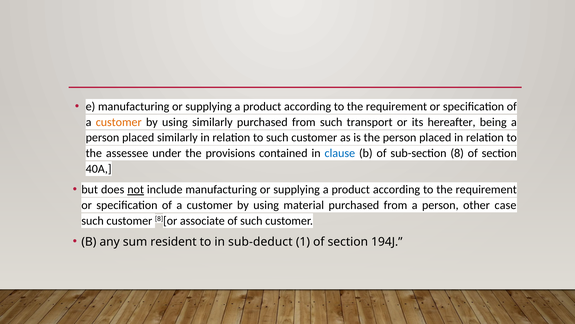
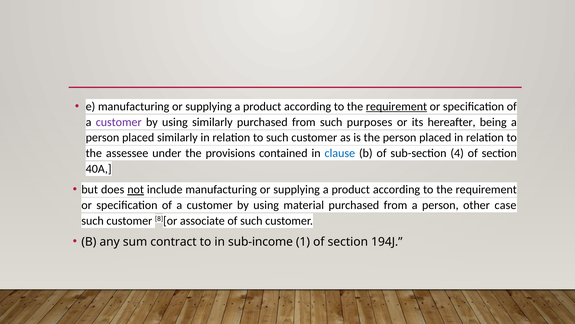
requirement underline: none -> present (396, 106)
customer colour: orange -> purple (119, 122)
transport: transport -> purposes (370, 122)
8: 8 -> 4 (457, 153)
resident: resident -> contract (174, 241)
sub-deduct: sub-deduct -> sub-income (260, 241)
